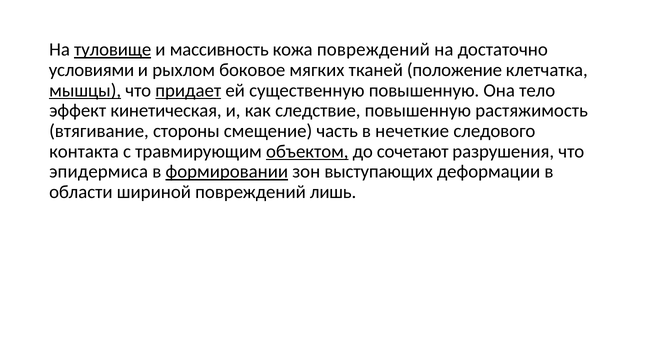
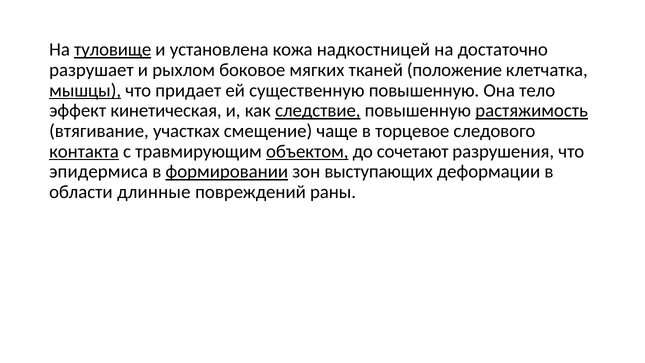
массивность: массивность -> установлена (219, 50)
кожа повреждений: повреждений -> надкостницей (373, 50)
условиями: условиями -> разрушает (91, 70)
придает underline: present -> none (188, 90)
следствие underline: none -> present (318, 111)
растяжимость underline: none -> present (532, 111)
стороны: стороны -> участках (186, 131)
часть: часть -> чаще (337, 131)
нечеткие: нечеткие -> торцевое (412, 131)
контакта underline: none -> present (84, 151)
шириной: шириной -> длинные (154, 192)
лишь: лишь -> раны (333, 192)
